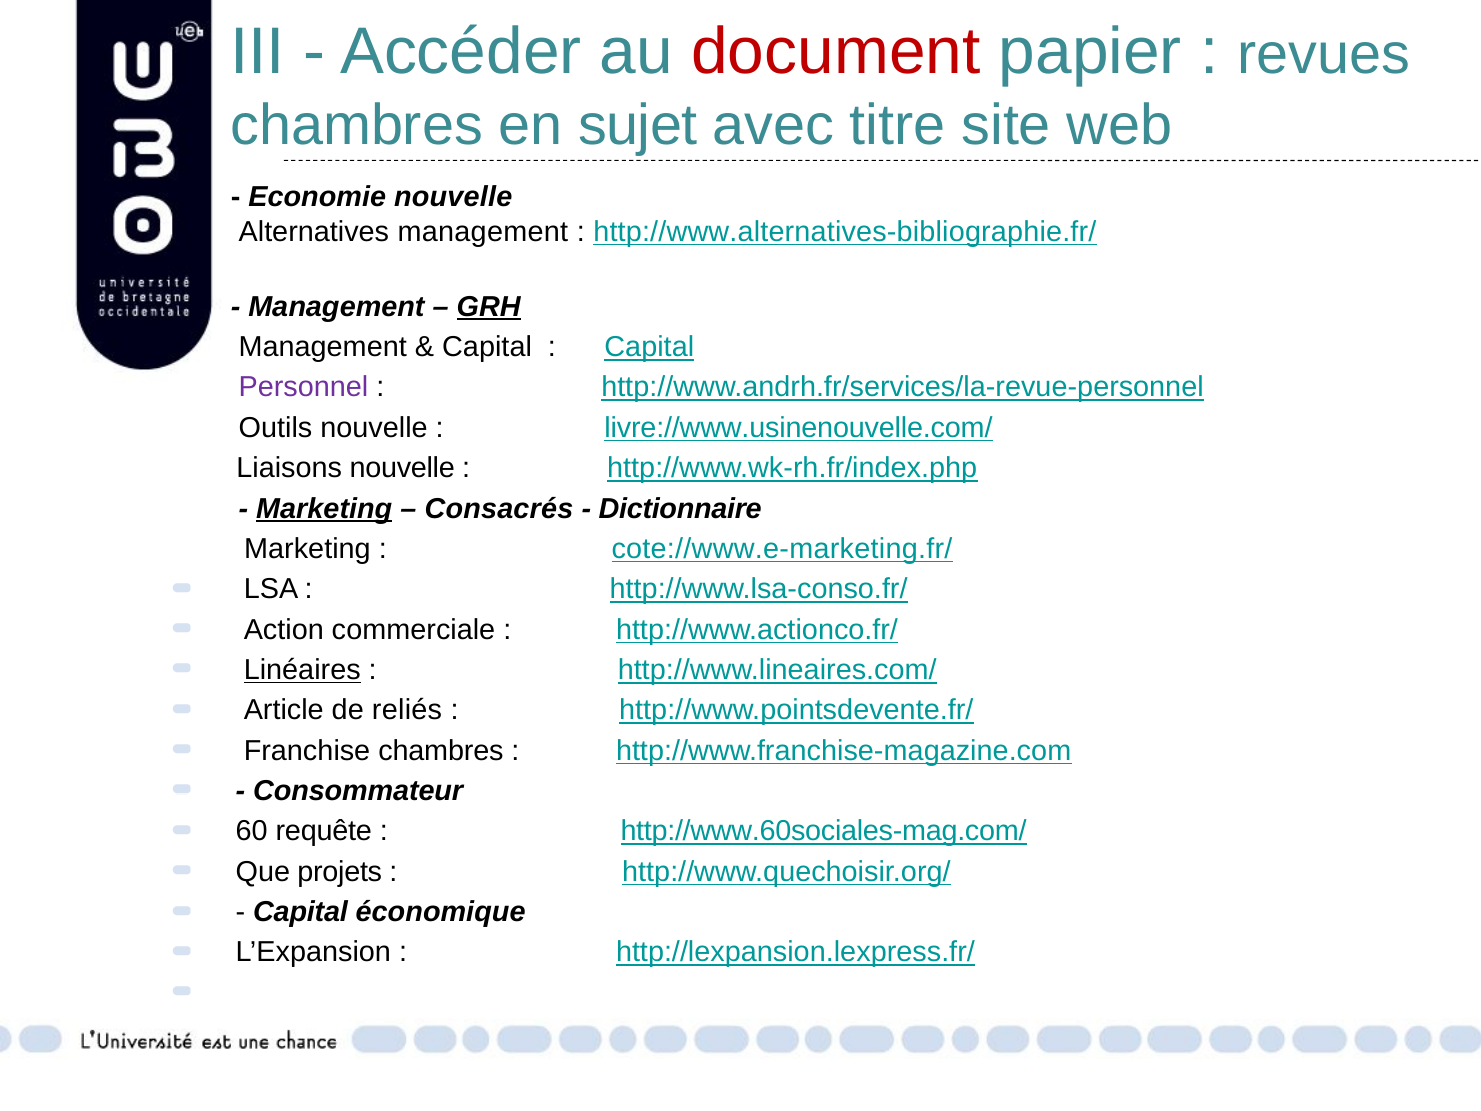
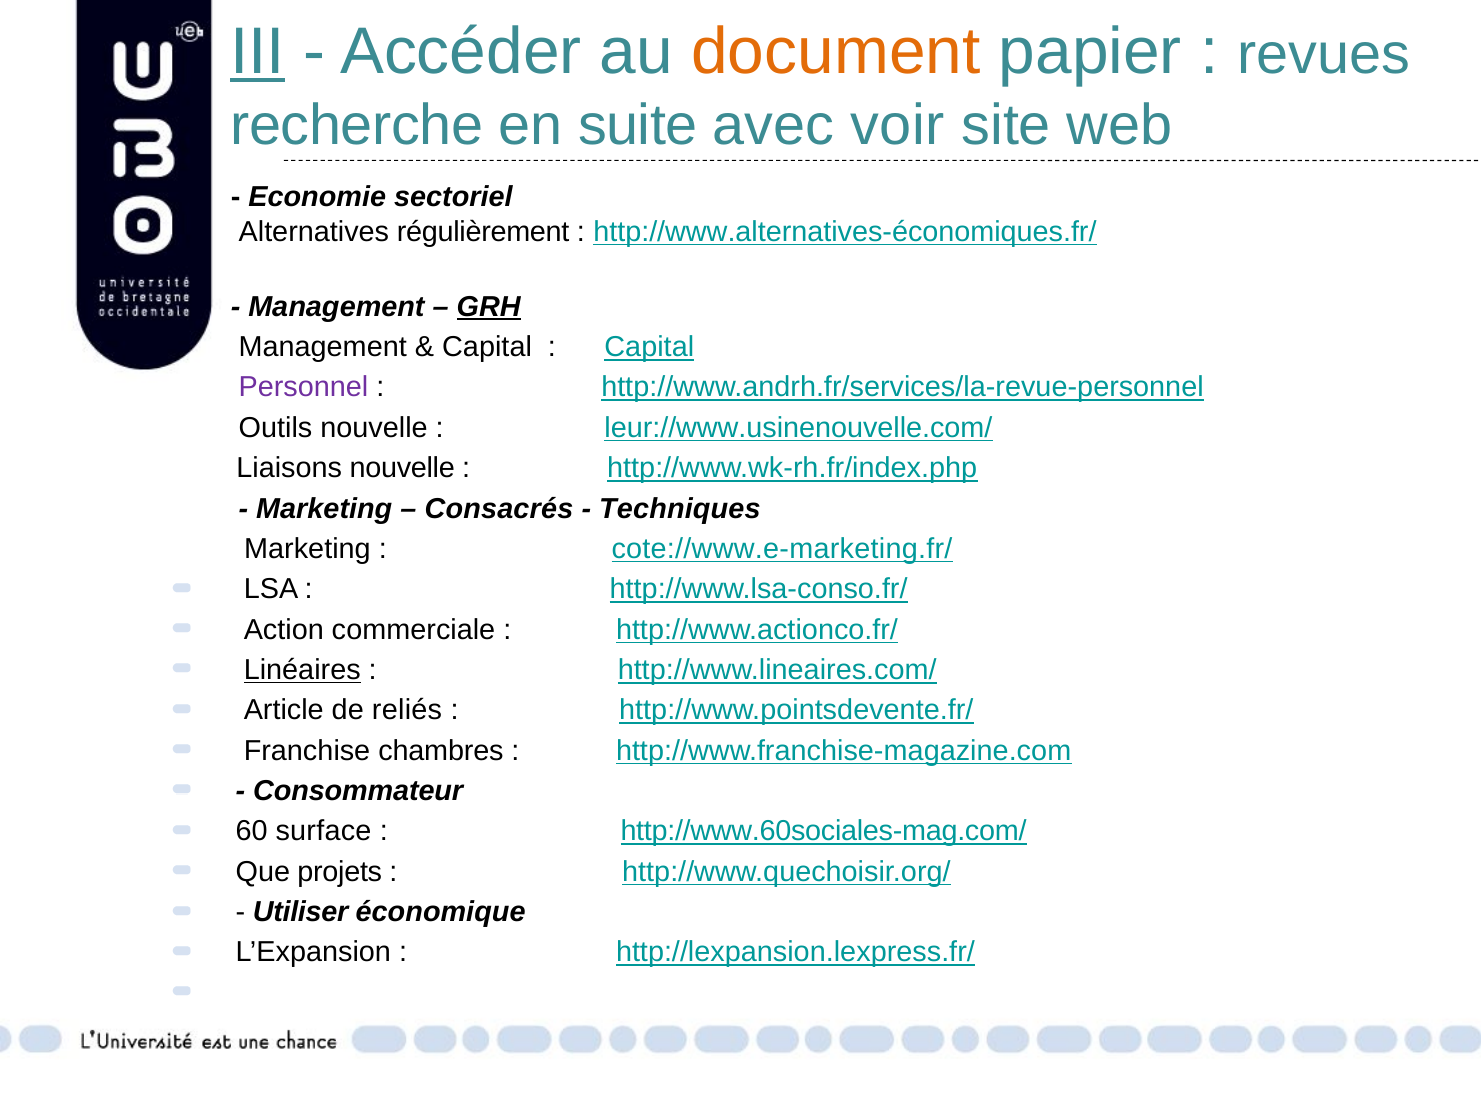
III underline: none -> present (258, 52)
document colour: red -> orange (836, 52)
chambres: chambres -> recherche (357, 125)
sujet: sujet -> suite (638, 125)
titre: titre -> voir (898, 125)
Economie nouvelle: nouvelle -> sectoriel (453, 197)
Alternatives management: management -> régulièrement (483, 232)
http://www.alternatives-bibliographie.fr/: http://www.alternatives-bibliographie.fr/ -> http://www.alternatives-économiques.fr/ (845, 232)
livre://www.usinenouvelle.com/: livre://www.usinenouvelle.com/ -> leur://www.usinenouvelle.com/ (798, 428)
Marketing underline: present -> none (324, 508)
Dictionnaire: Dictionnaire -> Techniques (680, 508)
requête: requête -> surface (324, 831)
Capital: Capital -> Utiliser (301, 912)
